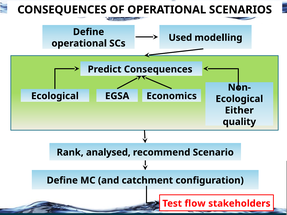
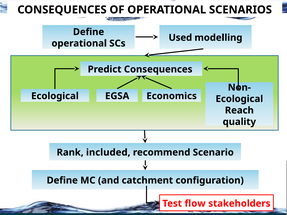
Either: Either -> Reach (239, 110)
analysed: analysed -> included (108, 153)
